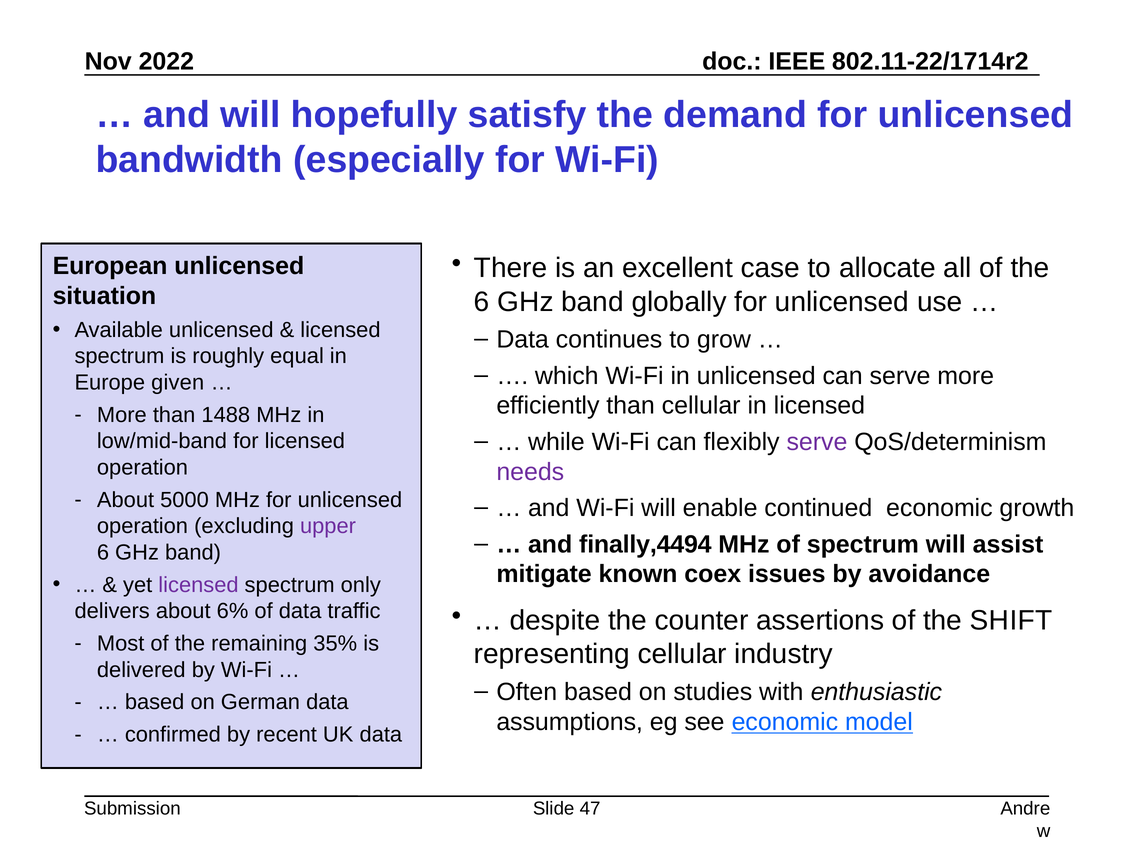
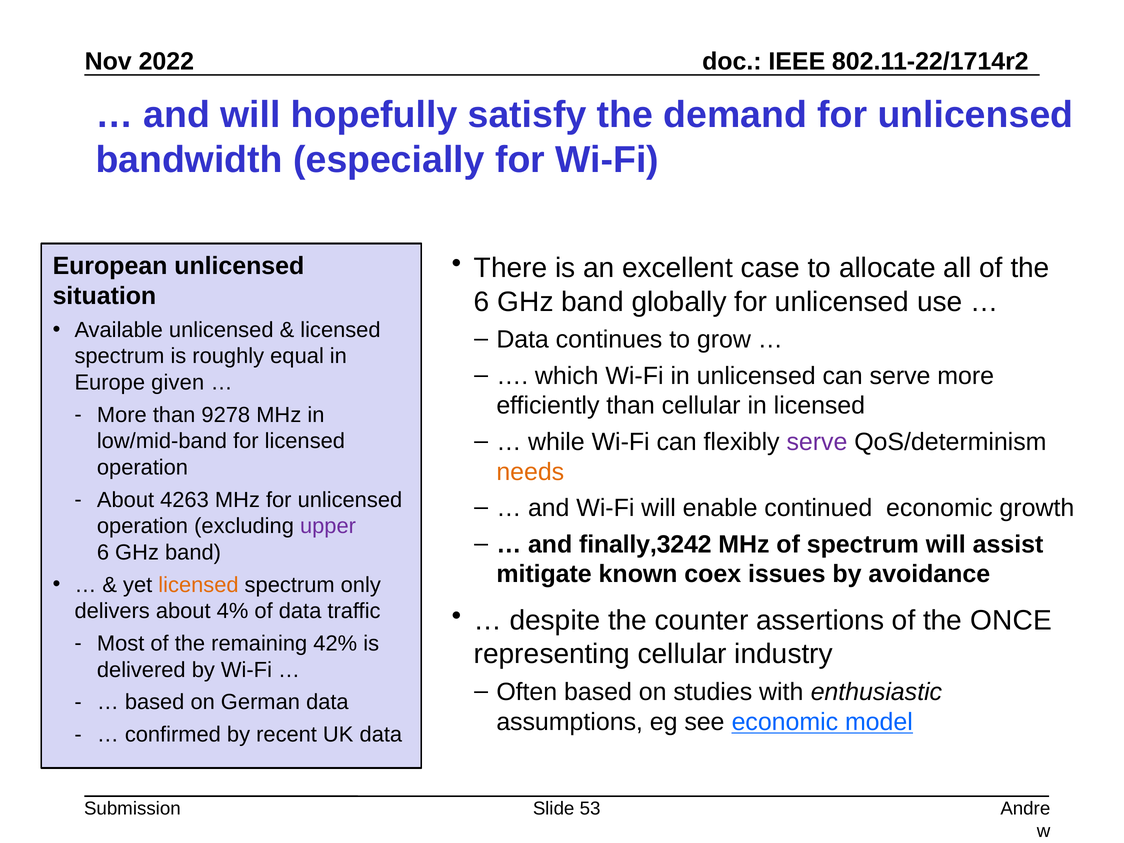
1488: 1488 -> 9278 (226, 415)
needs colour: purple -> orange (530, 472)
5000: 5000 -> 4263 (184, 500)
finally,4494: finally,4494 -> finally,3242 (645, 544)
licensed colour: purple -> orange (198, 585)
6%: 6% -> 4% (233, 611)
SHIFT: SHIFT -> ONCE (1011, 620)
35%: 35% -> 42% (335, 644)
47: 47 -> 53 (590, 809)
